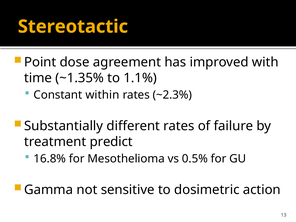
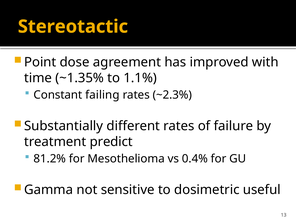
within: within -> failing (102, 95)
16.8%: 16.8% -> 81.2% (50, 159)
0.5%: 0.5% -> 0.4% (195, 159)
action: action -> useful (262, 190)
